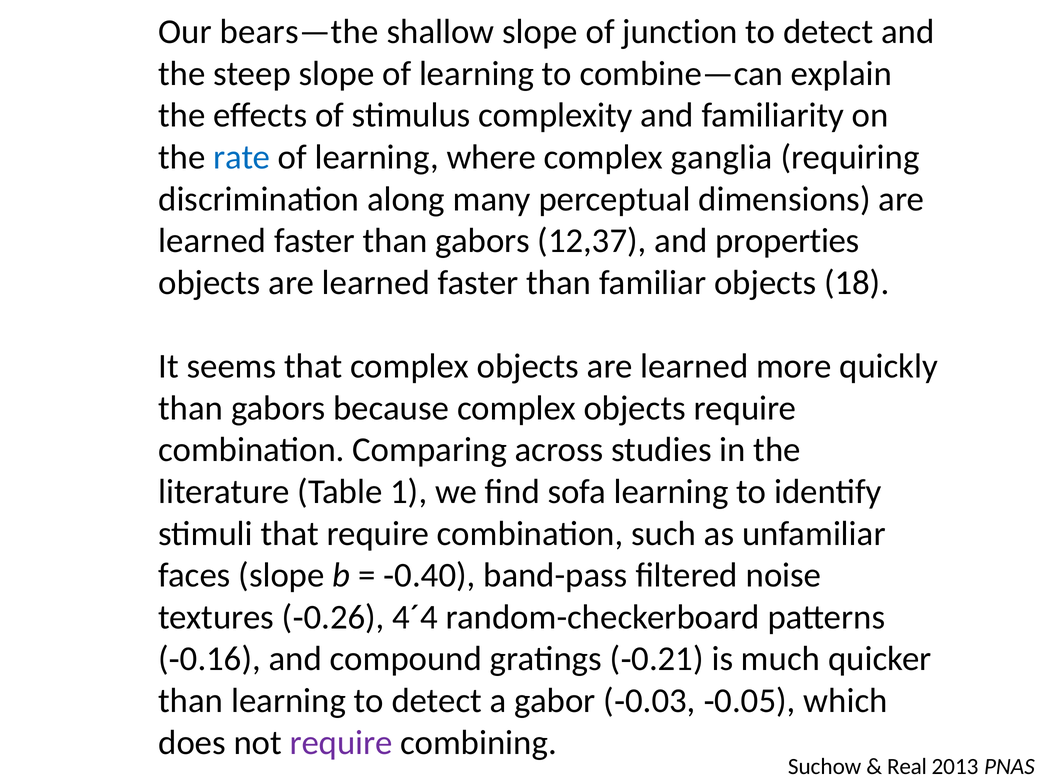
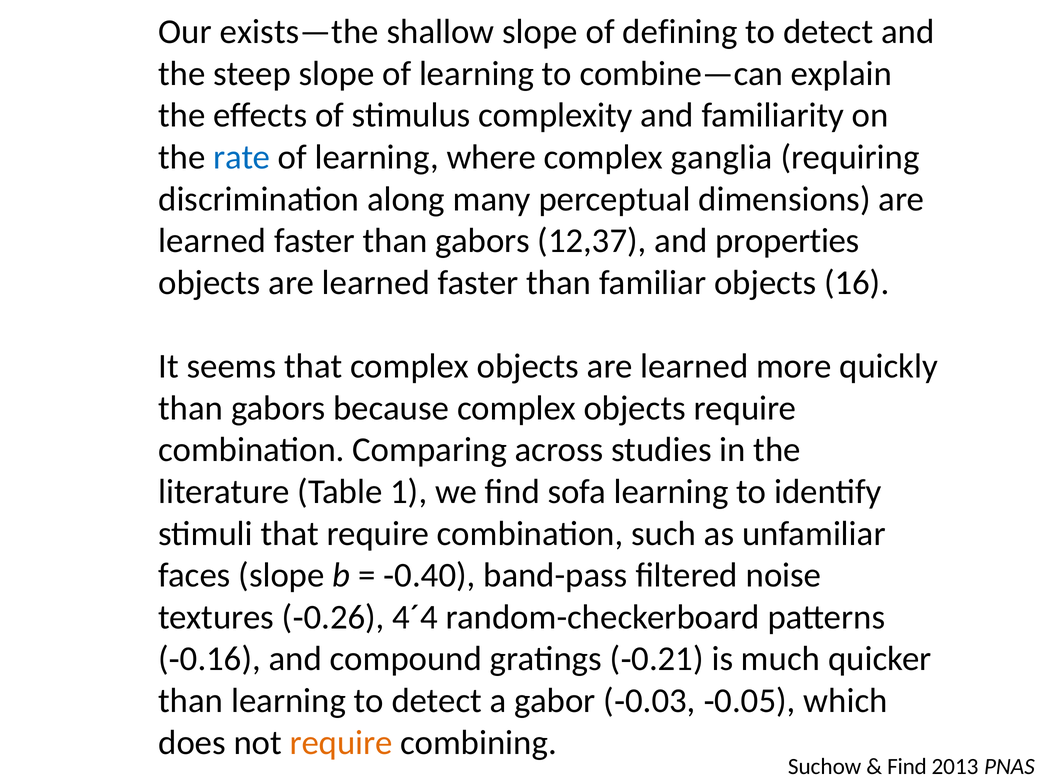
bears—the: bears—the -> exists—the (299, 32)
junction: junction -> defining (680, 32)
18: 18 -> 16 (857, 283)
require colour: purple -> orange (341, 742)
Real: Real -> Find (907, 766)
